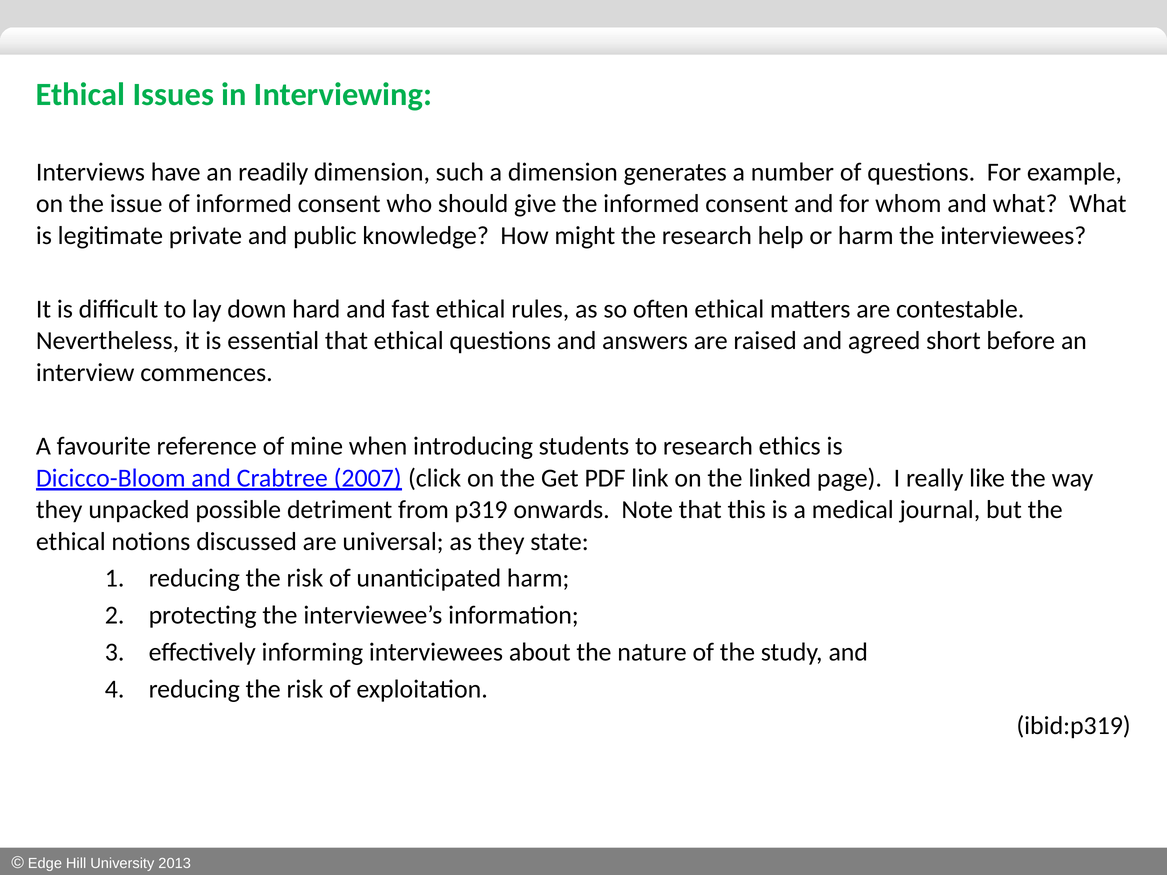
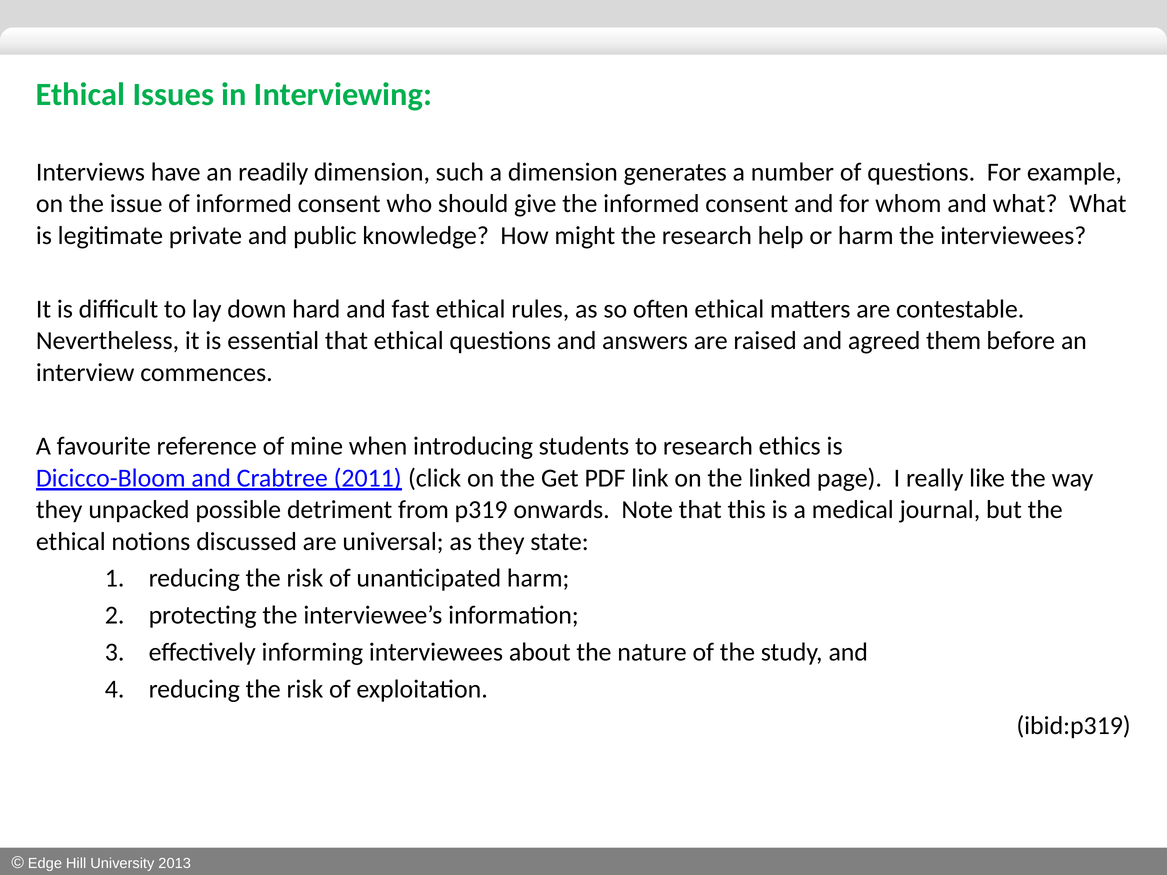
short: short -> them (954, 341)
2007: 2007 -> 2011 (368, 478)
